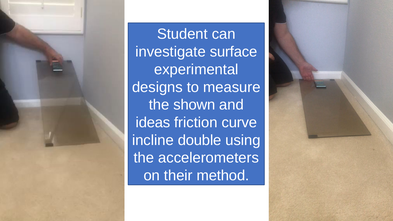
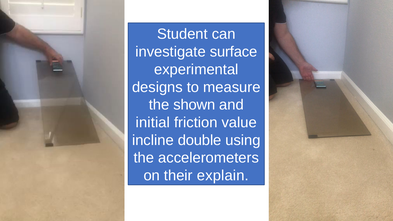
ideas: ideas -> initial (153, 123)
curve: curve -> value (239, 123)
method: method -> explain (223, 176)
